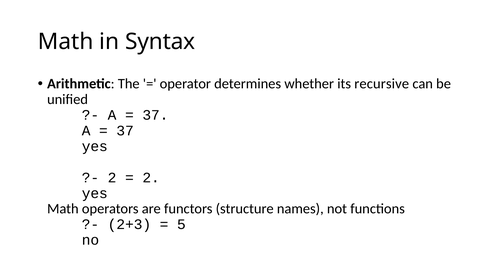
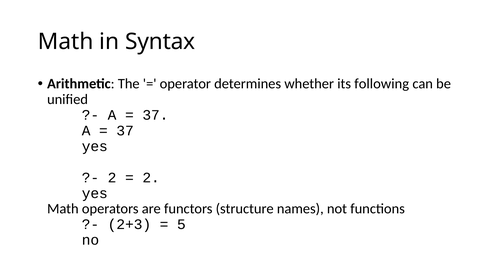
recursive: recursive -> following (382, 84)
